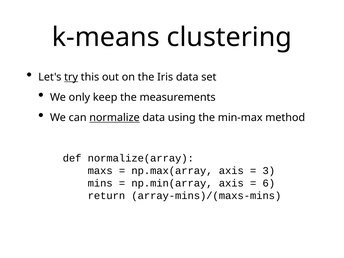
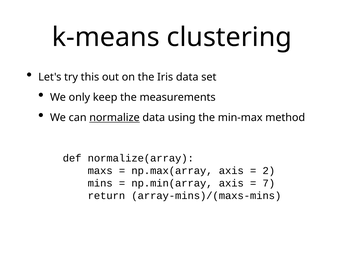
try underline: present -> none (71, 77)
3: 3 -> 2 (269, 171)
6: 6 -> 7 (269, 183)
